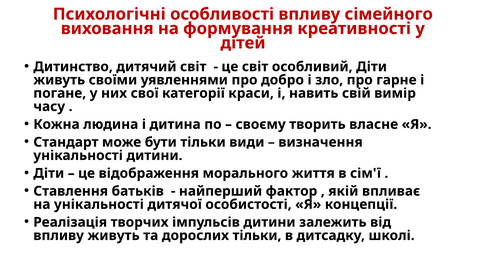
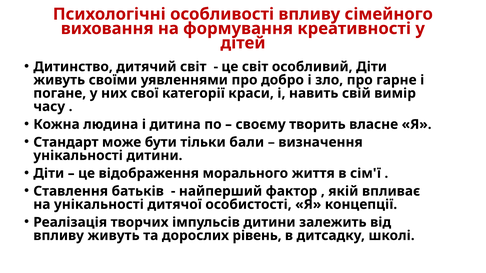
види: види -> бали (247, 142)
дорослих тільки: тільки -> рівень (257, 236)
